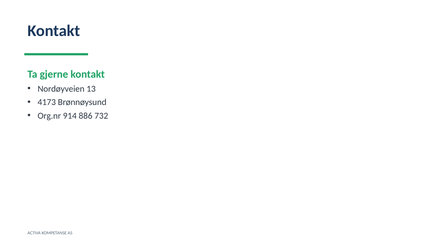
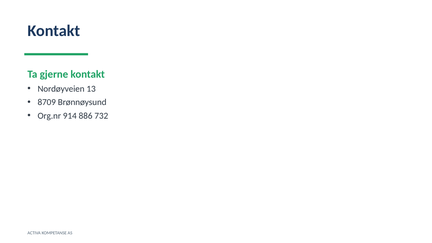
4173: 4173 -> 8709 (47, 102)
